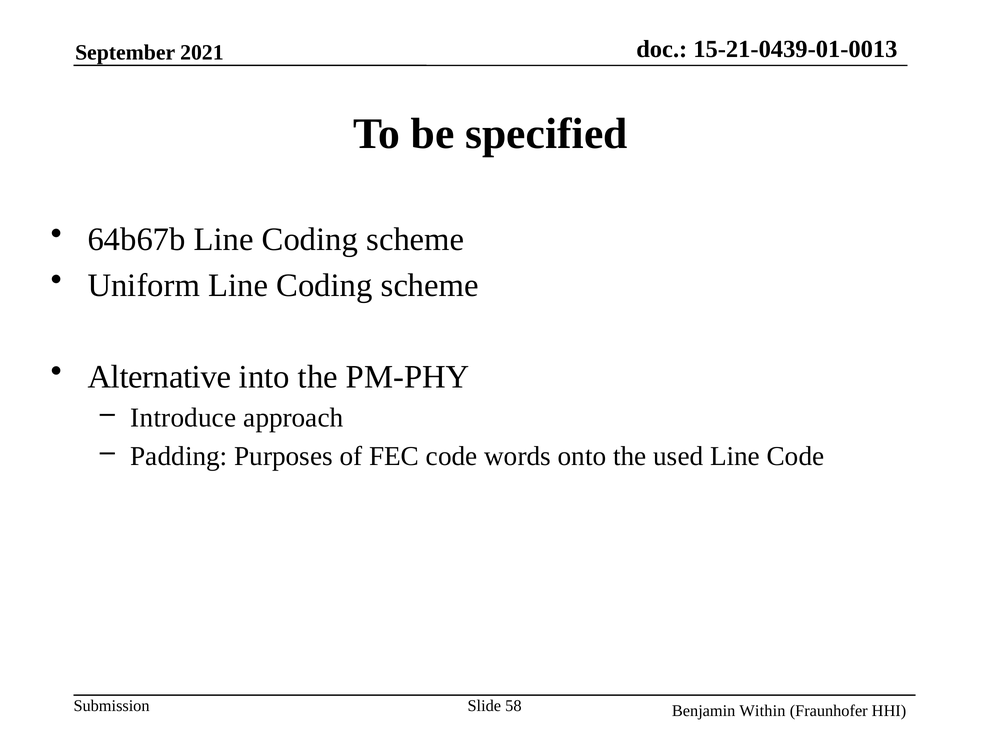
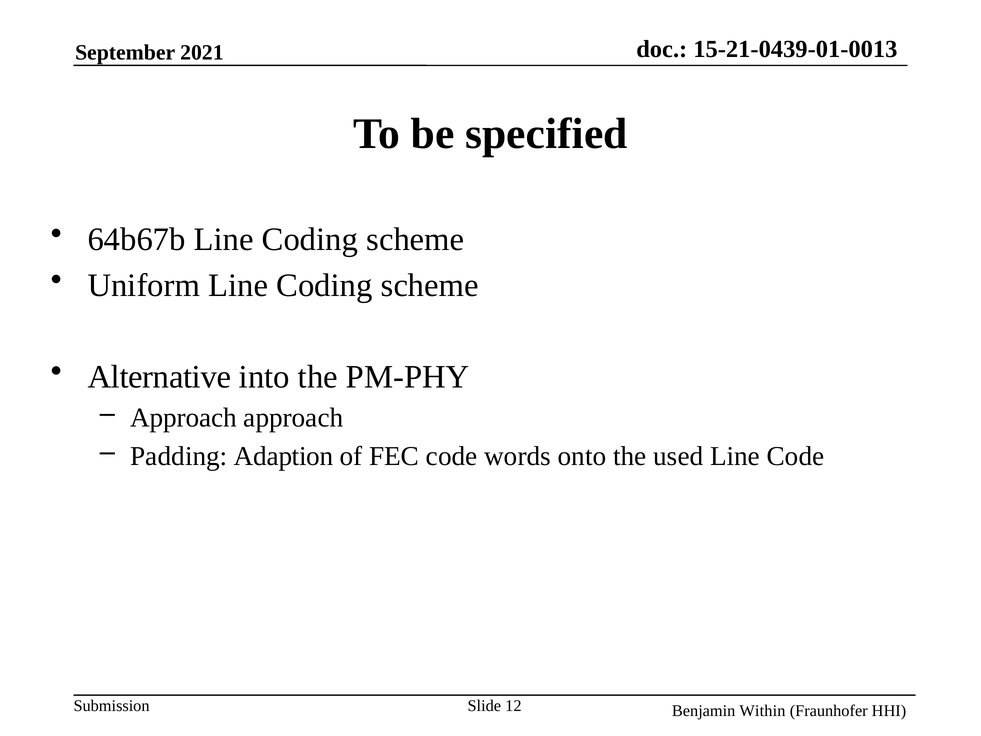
Introduce: Introduce -> Approach (184, 418)
Purposes: Purposes -> Adaption (284, 456)
58: 58 -> 12 (513, 706)
